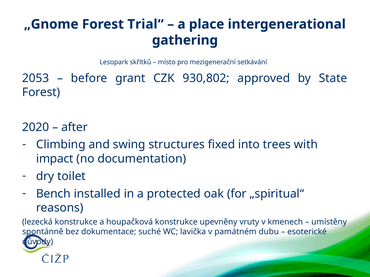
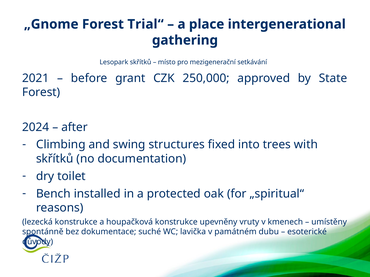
2053: 2053 -> 2021 (36, 78)
930,802: 930,802 -> 250,000 (206, 78)
2020: 2020 -> 2024 (36, 127)
impact: impact -> skřítků (55, 159)
